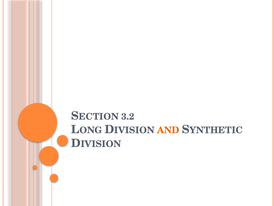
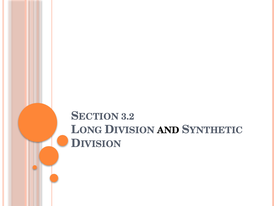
AND colour: orange -> black (168, 130)
